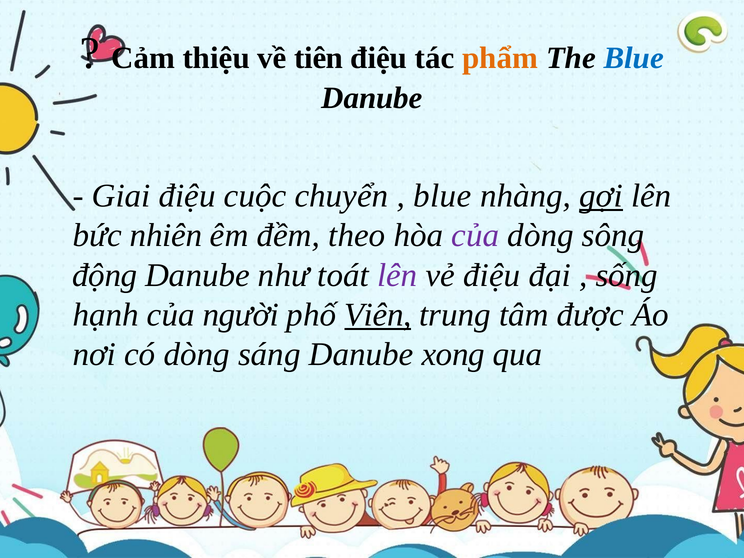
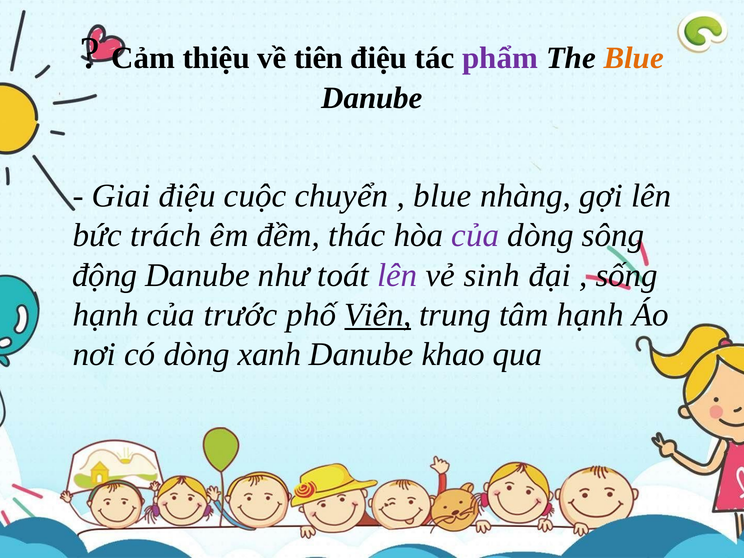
phẩm colour: orange -> purple (500, 58)
Blue colour: blue -> orange (634, 58)
gợi underline: present -> none (601, 196)
nhiên: nhiên -> trách (166, 235)
theo: theo -> thác (357, 235)
vẻ điệu: điệu -> sinh (492, 275)
người: người -> trước (240, 315)
tâm được: được -> hạnh (590, 315)
sáng: sáng -> xanh (269, 355)
xong: xong -> khao (453, 355)
